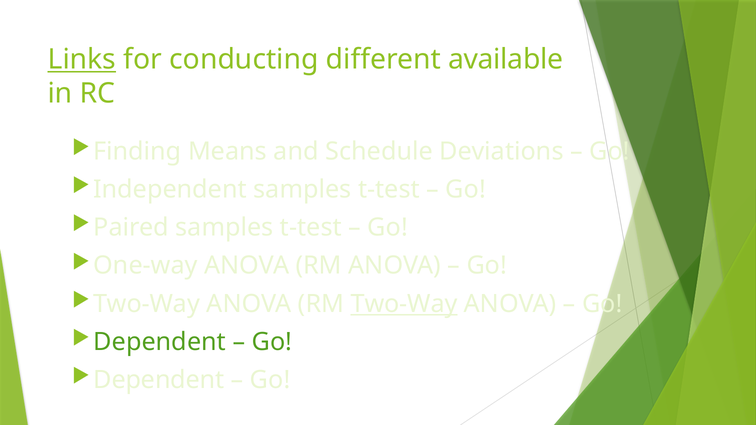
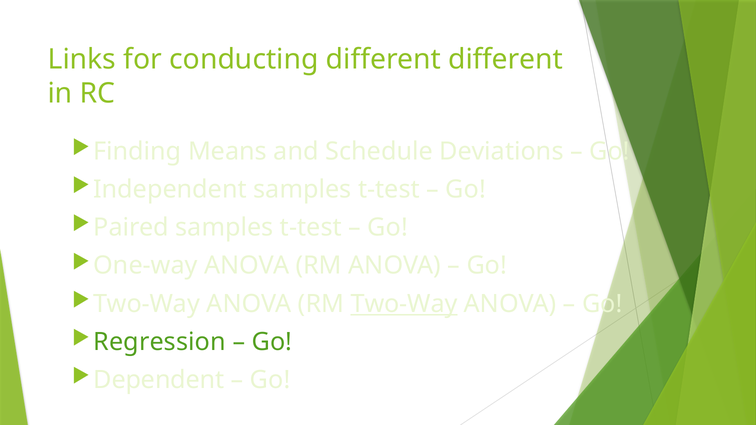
Links underline: present -> none (82, 60)
different available: available -> different (506, 60)
Dependent: Dependent -> Regression (160, 342)
